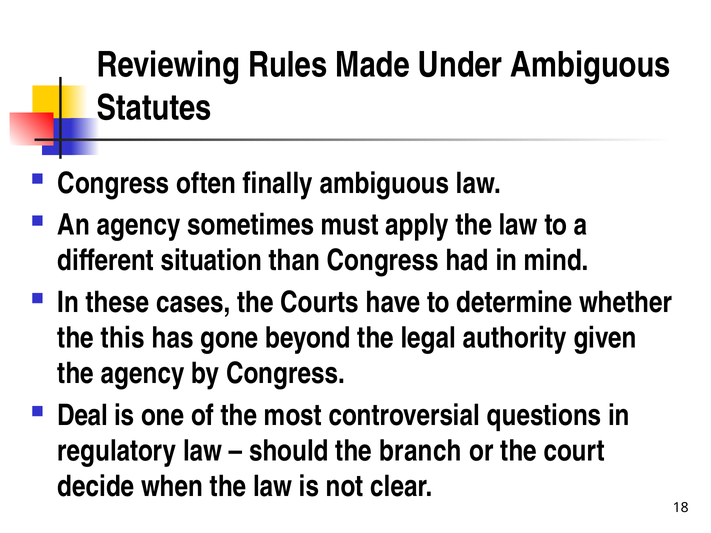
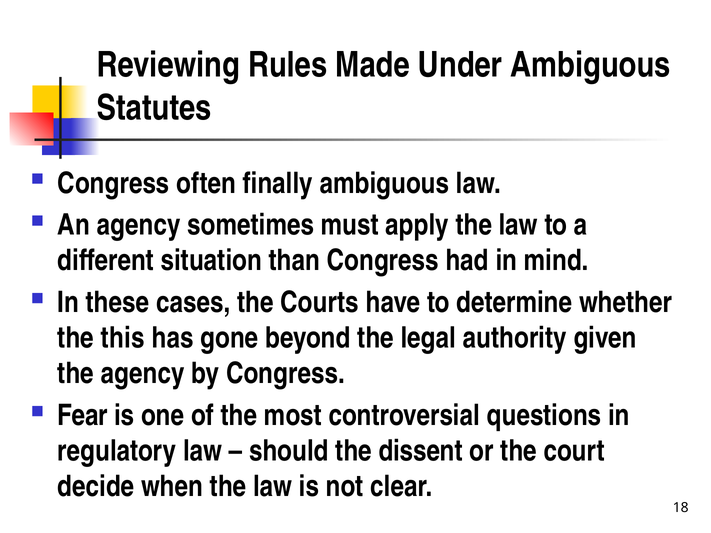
Deal: Deal -> Fear (83, 416)
branch: branch -> dissent (421, 451)
